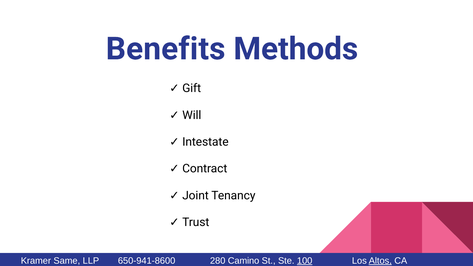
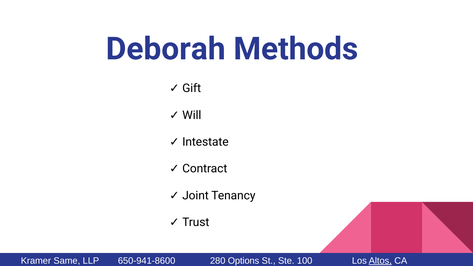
Benefits: Benefits -> Deborah (166, 49)
Camino: Camino -> Options (244, 261)
100 underline: present -> none (305, 261)
